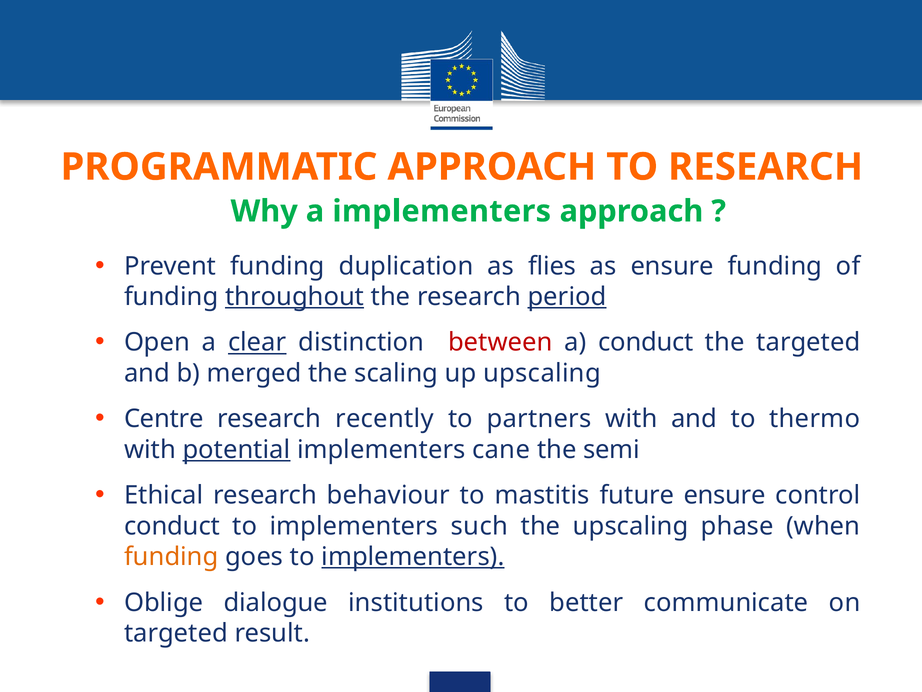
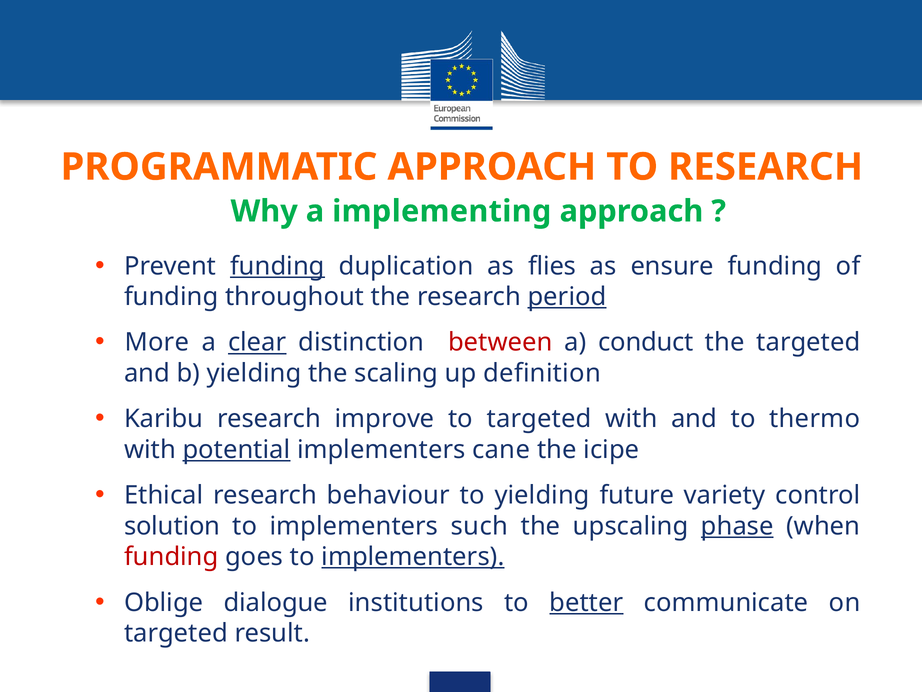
a implementers: implementers -> implementing (442, 211)
funding underline: none -> present (277, 266)
throughout underline: present -> none (295, 297)
Open: Open -> More (157, 342)
b merged: merged -> yielding (254, 373)
up upscaling: upscaling -> definition (542, 373)
Centre: Centre -> Karibu (164, 419)
recently: recently -> improve (385, 419)
to partners: partners -> targeted (539, 419)
semi: semi -> icipe (611, 449)
to mastitis: mastitis -> yielding (542, 495)
future ensure: ensure -> variety (725, 495)
conduct: conduct -> solution (172, 526)
phase underline: none -> present (737, 526)
funding colour: orange -> red (171, 557)
better underline: none -> present (586, 602)
